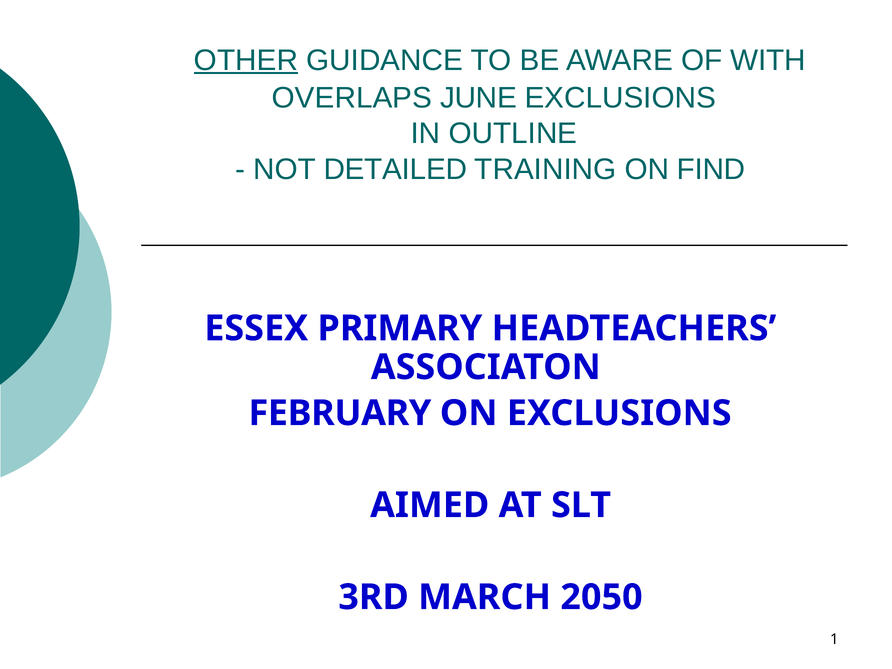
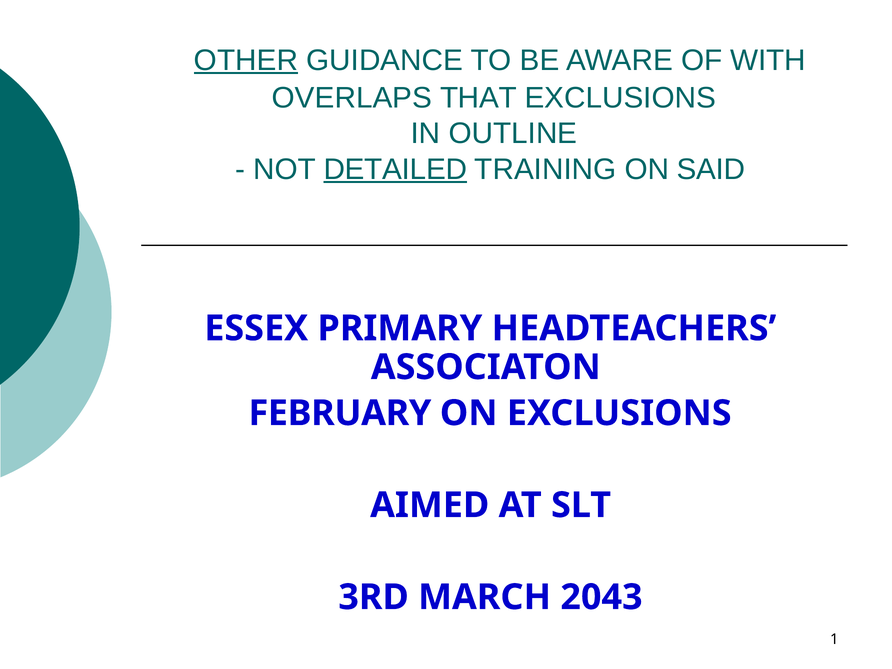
JUNE: JUNE -> THAT (478, 98)
DETAILED underline: none -> present (395, 169)
FIND: FIND -> SAID (711, 169)
2050: 2050 -> 2043 (601, 597)
